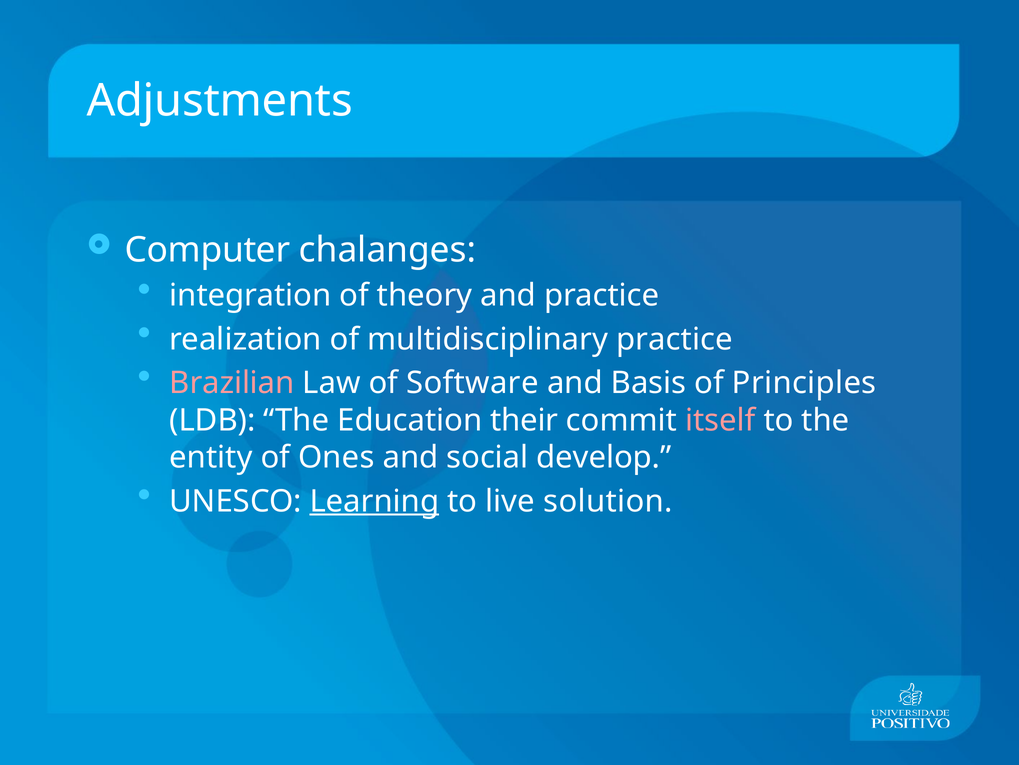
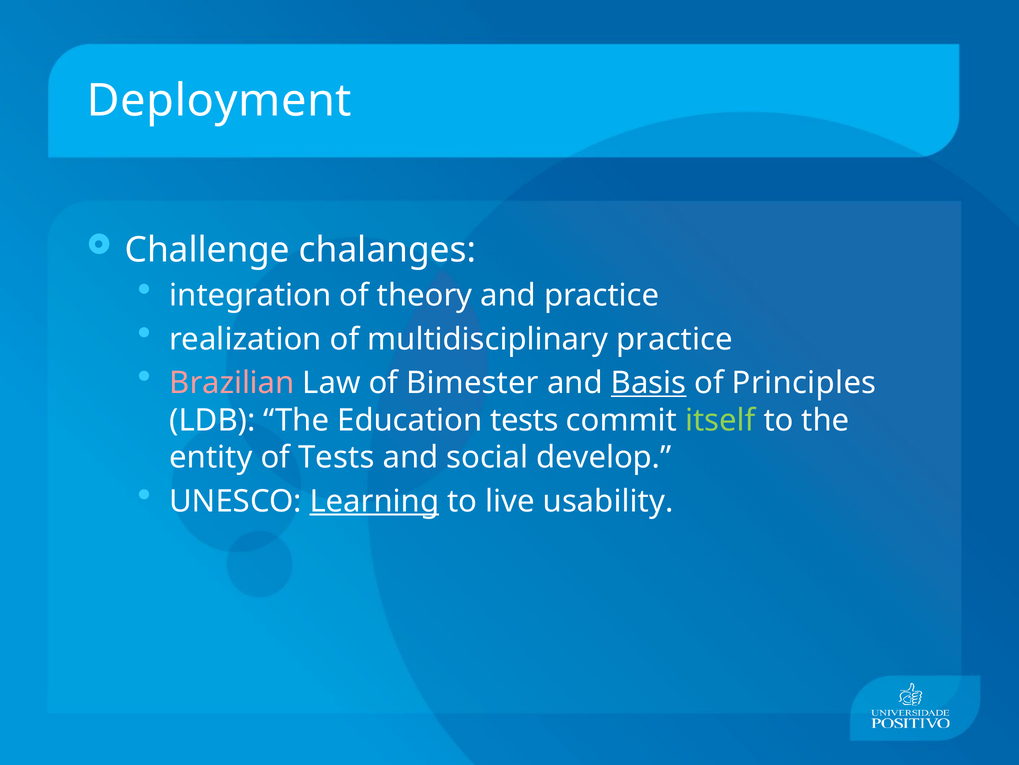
Adjustments: Adjustments -> Deployment (219, 101)
Computer: Computer -> Challenge (207, 250)
Software: Software -> Bimester (472, 383)
Basis underline: none -> present (649, 383)
Education their: their -> tests (524, 420)
itself colour: pink -> light green (720, 420)
of Ones: Ones -> Tests (336, 457)
solution: solution -> usability (608, 501)
